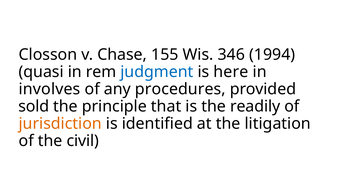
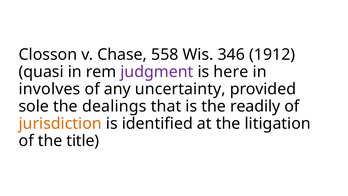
155: 155 -> 558 (165, 55)
1994: 1994 -> 1912 (272, 55)
judgment colour: blue -> purple (157, 72)
procedures: procedures -> uncertainty (180, 89)
sold: sold -> sole (34, 106)
principle: principle -> dealings (114, 106)
civil: civil -> title (83, 141)
